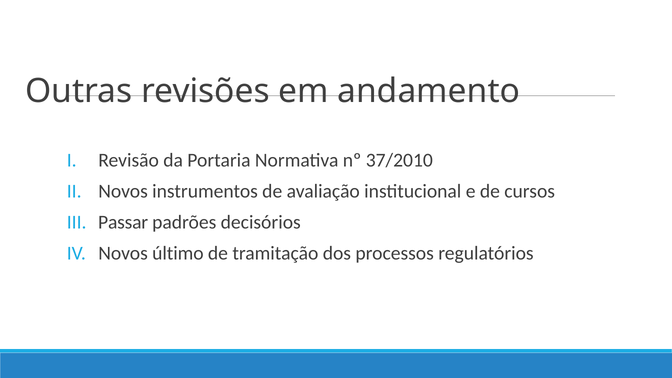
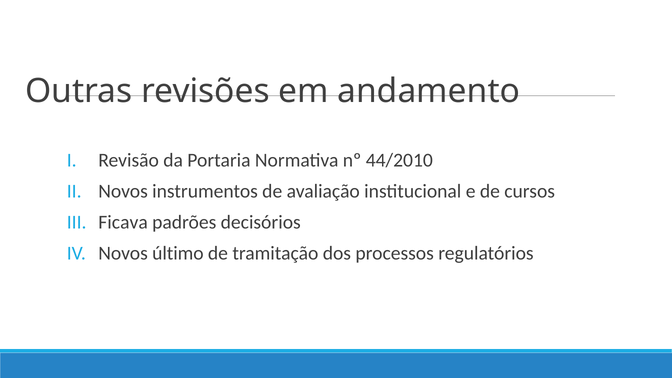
37/2010: 37/2010 -> 44/2010 (399, 160)
Passar: Passar -> Ficava (123, 222)
